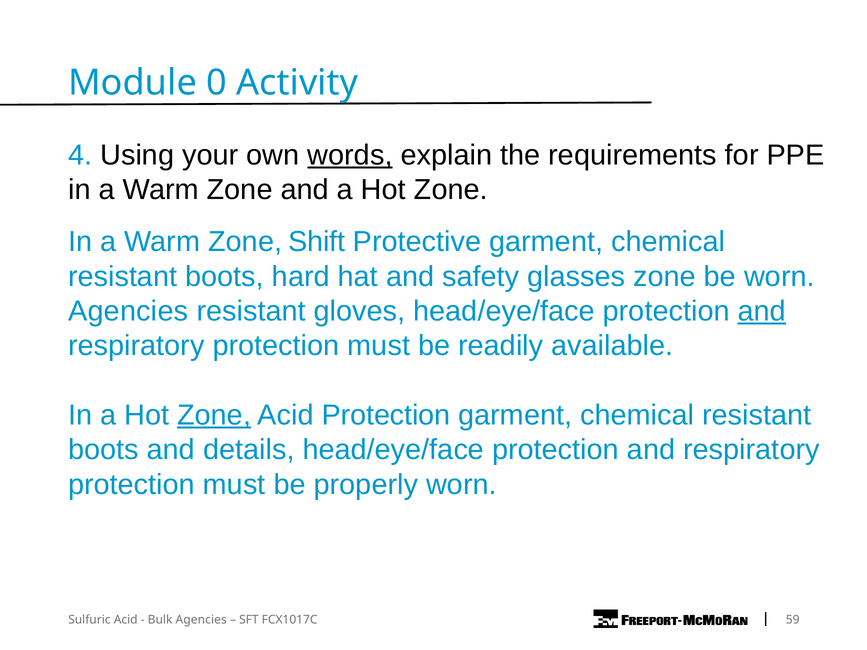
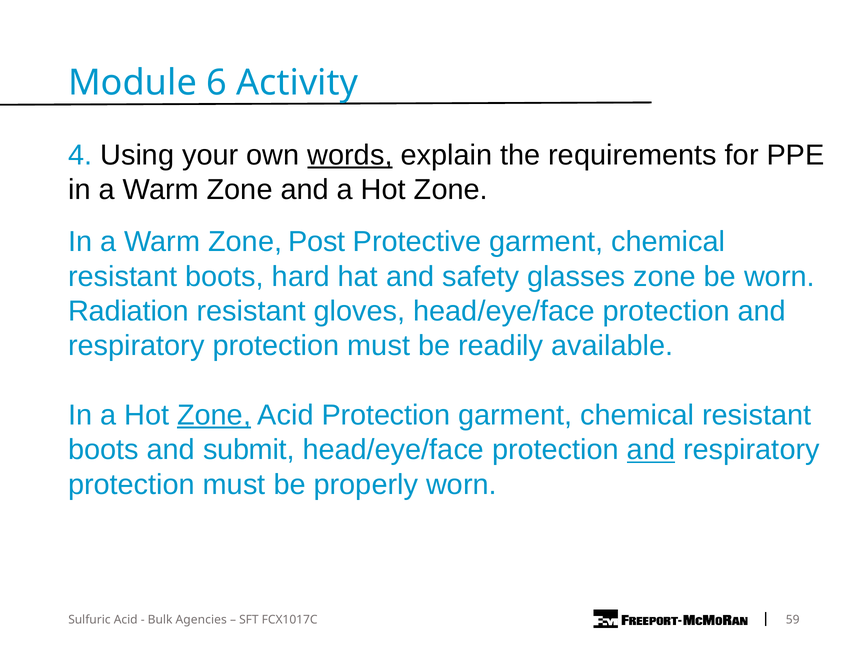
0: 0 -> 6 (217, 83)
Shift: Shift -> Post (317, 242)
Agencies: Agencies -> Radiation (128, 311)
and underline: present -> none (762, 311)
details: details -> submit (249, 450)
and underline: none -> present (651, 450)
